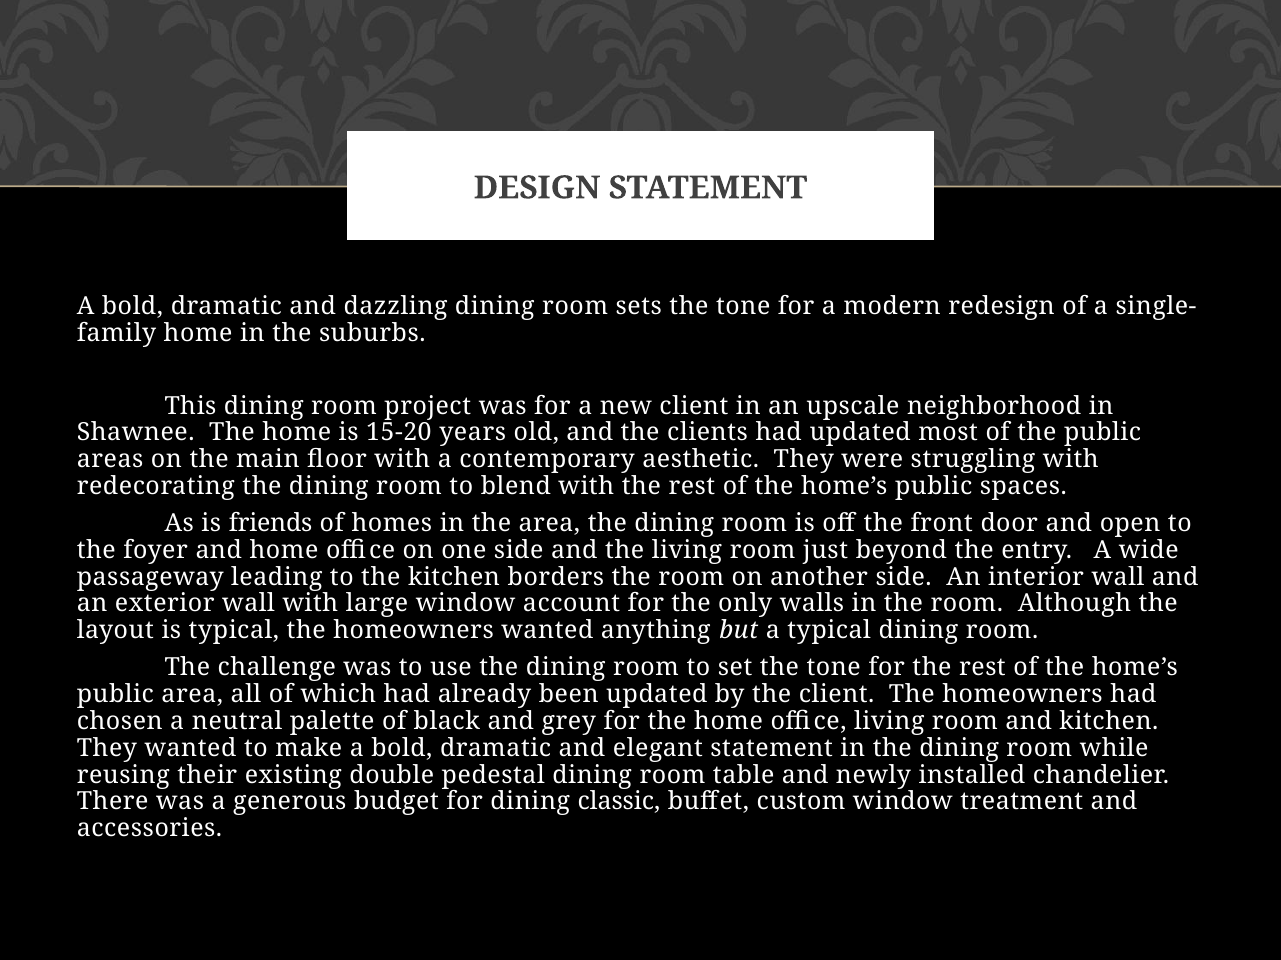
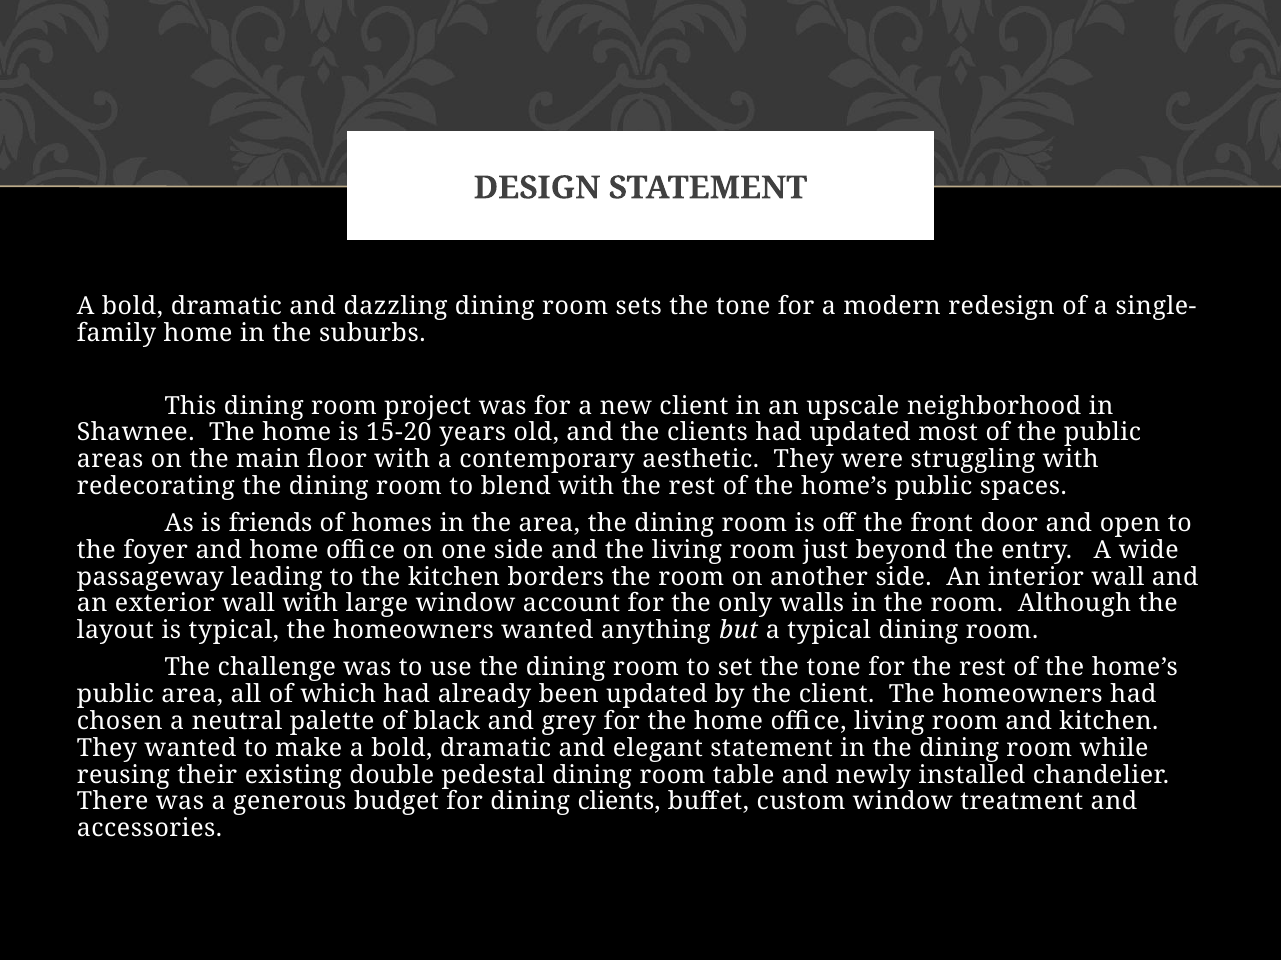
dining classic: classic -> clients (619, 802)
